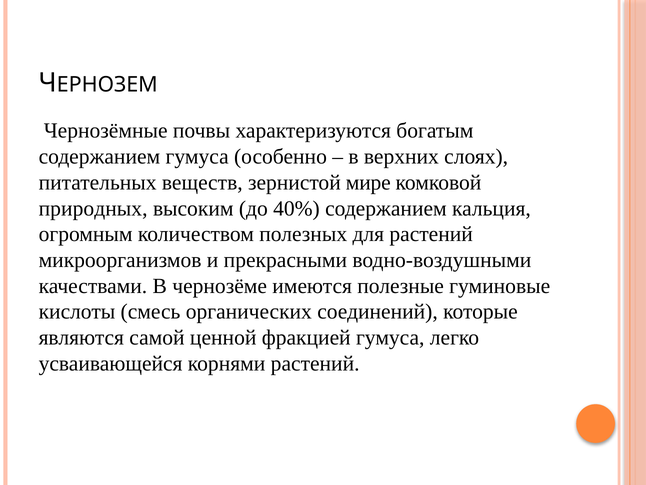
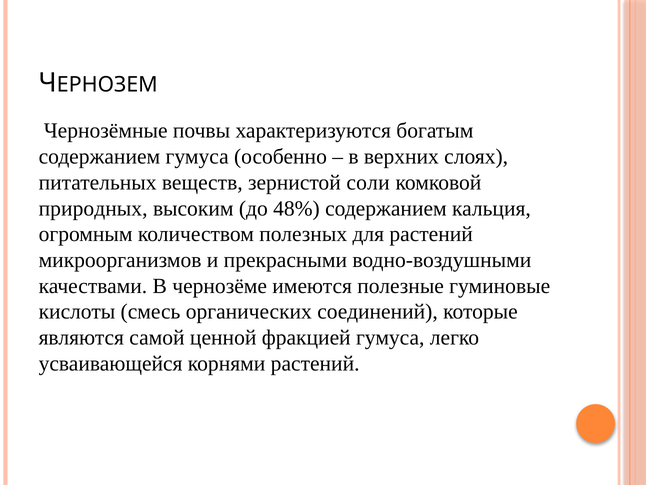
мире: мире -> соли (368, 182)
40%: 40% -> 48% (296, 208)
